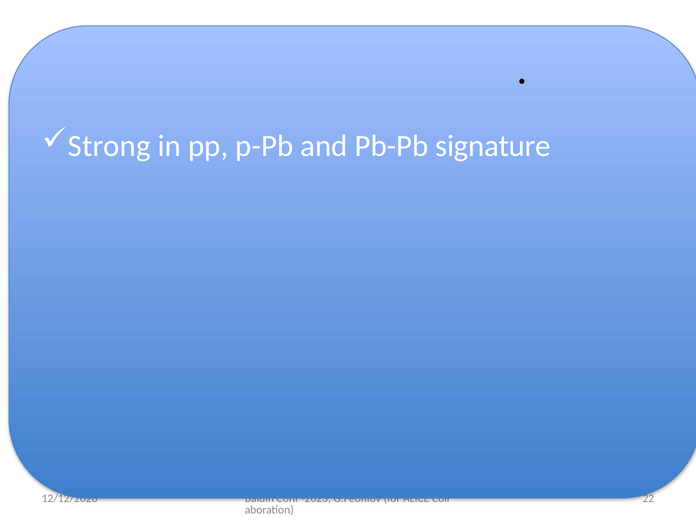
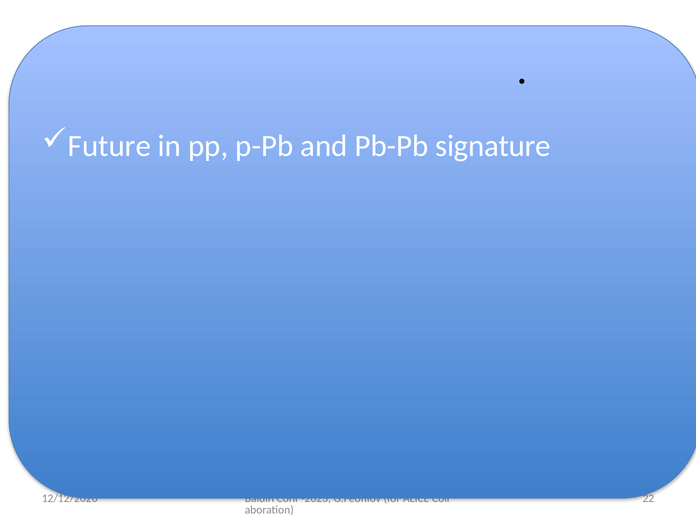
Strong: Strong -> Future (109, 146)
